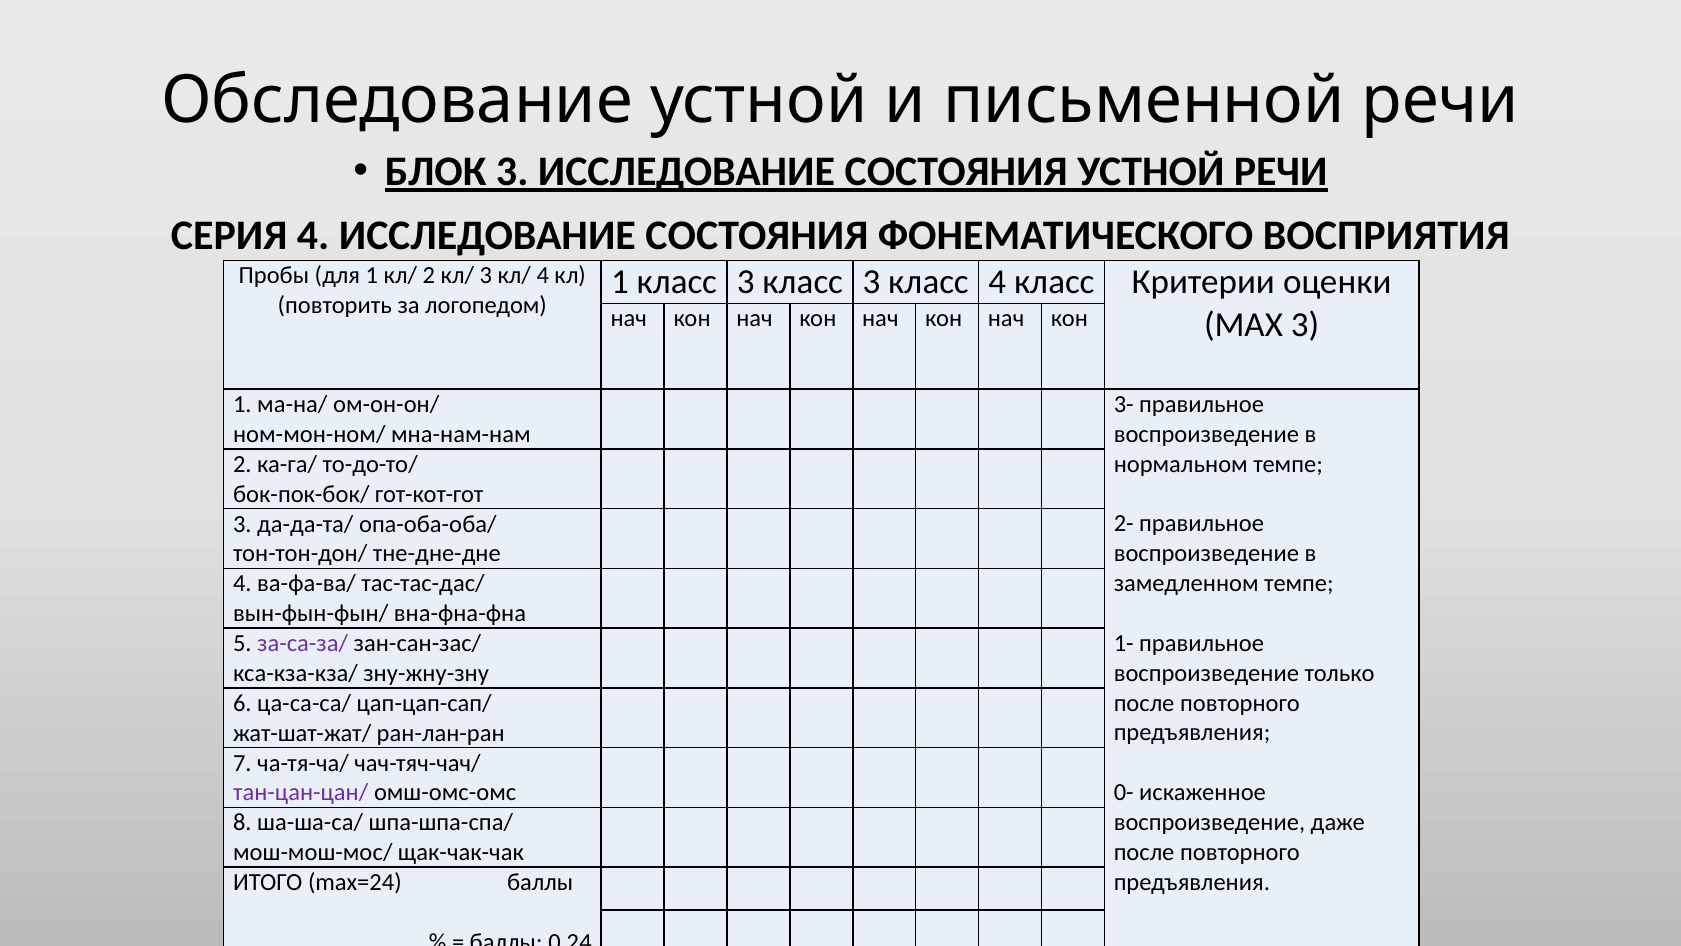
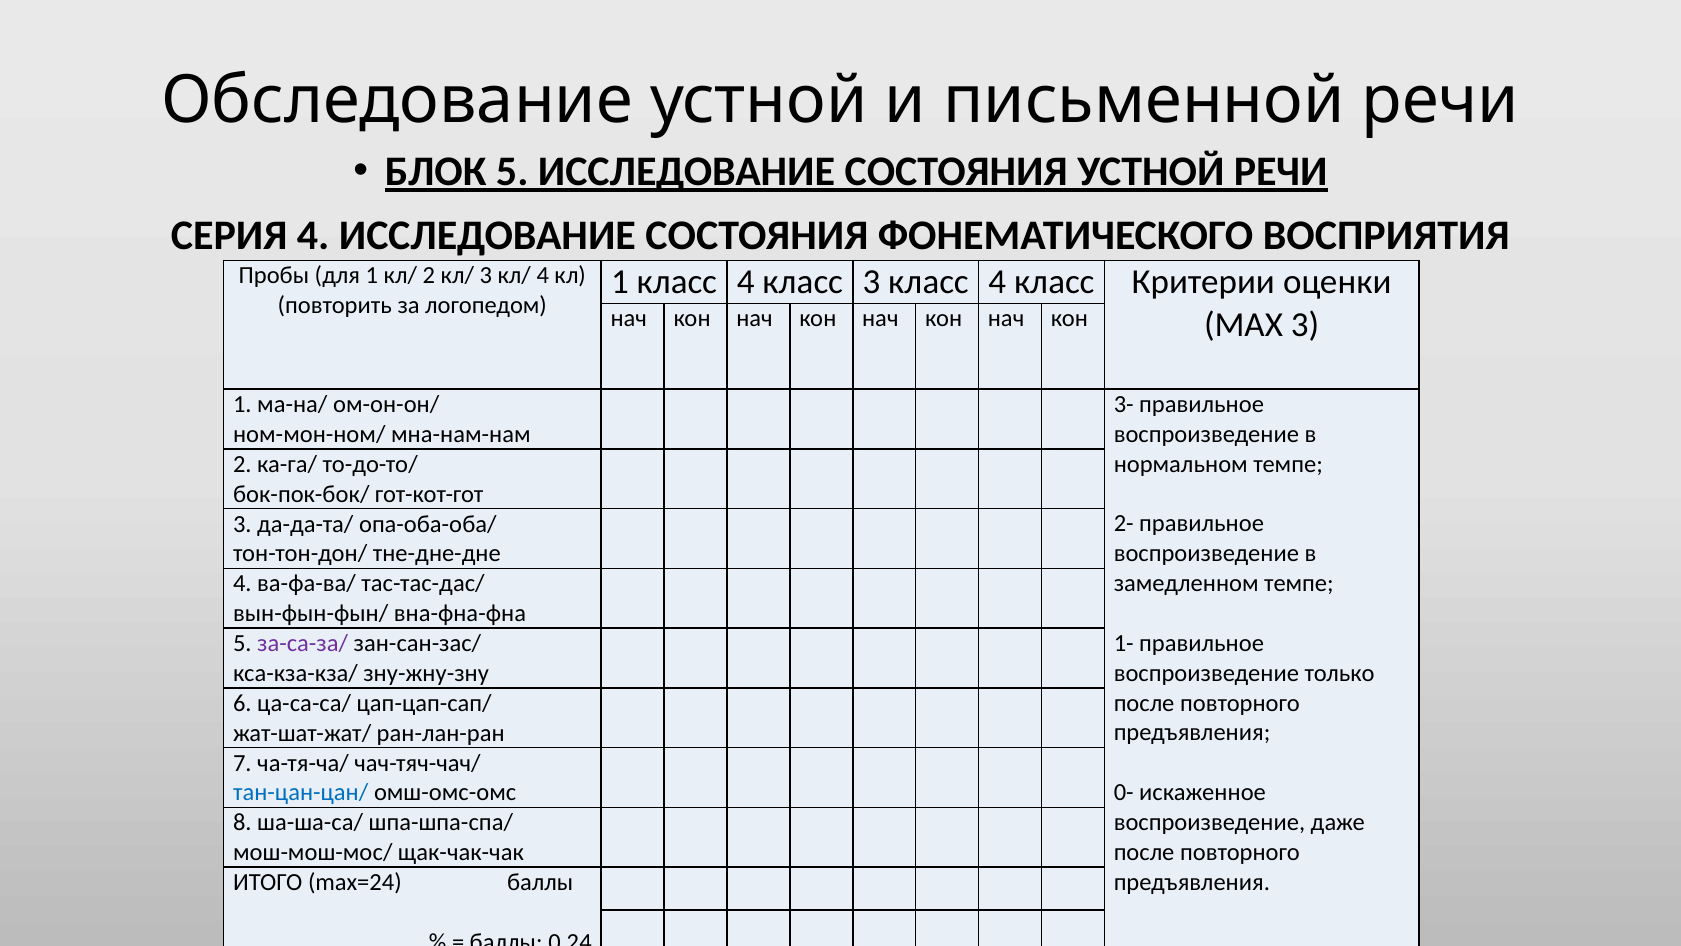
БЛОК 3: 3 -> 5 (512, 172)
1 класс 3: 3 -> 4 (746, 282)
тан-цан-цан/ colour: purple -> blue (301, 792)
